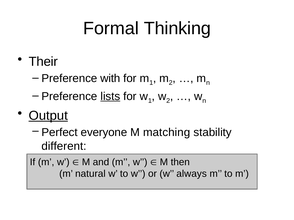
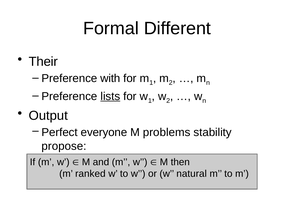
Thinking: Thinking -> Different (177, 28)
Output underline: present -> none (48, 116)
matching: matching -> problems (167, 133)
different: different -> propose (64, 146)
natural: natural -> ranked (90, 174)
always: always -> natural (192, 174)
